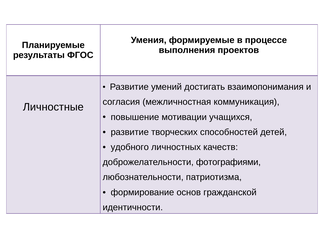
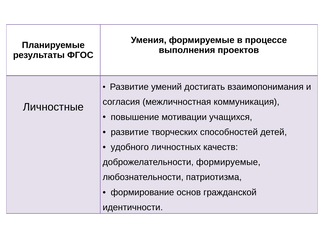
доброжелательности фотографиями: фотографиями -> формируемые (228, 162)
